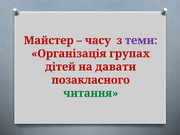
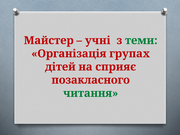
часу: часу -> учні (98, 40)
теми colour: purple -> green (141, 40)
давати: давати -> сприяє (116, 67)
